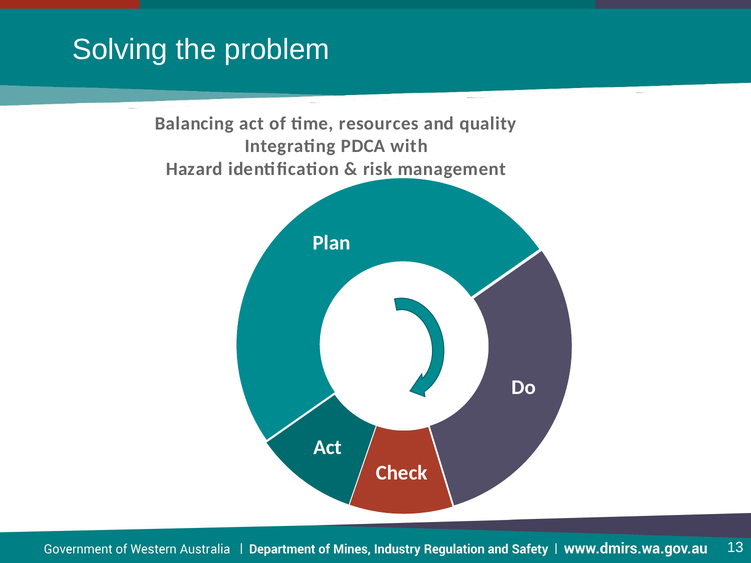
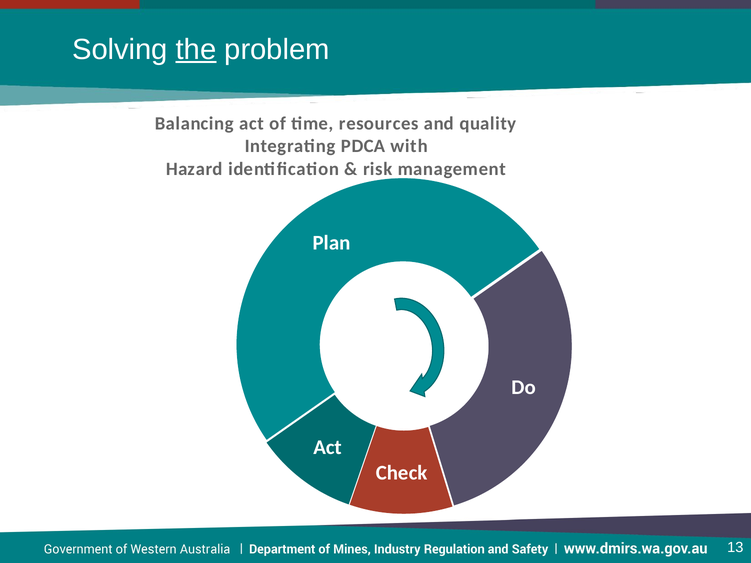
the underline: none -> present (196, 50)
